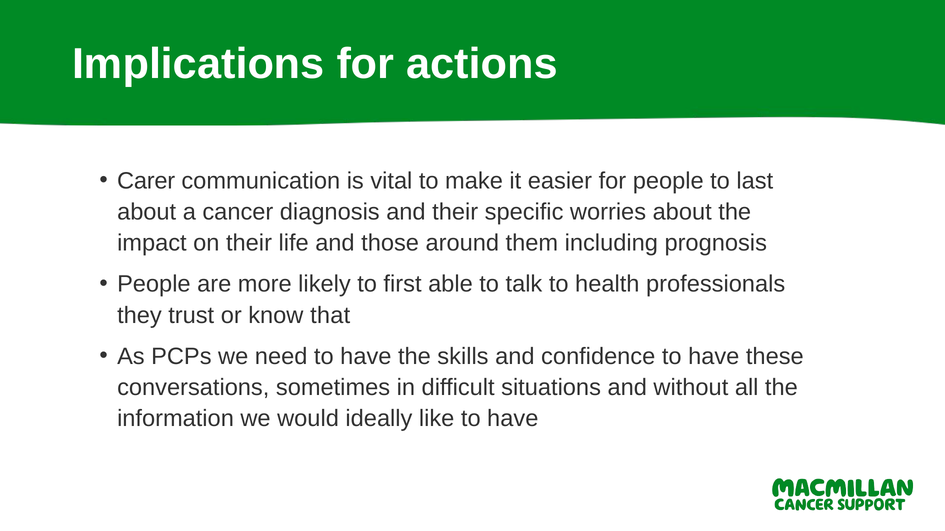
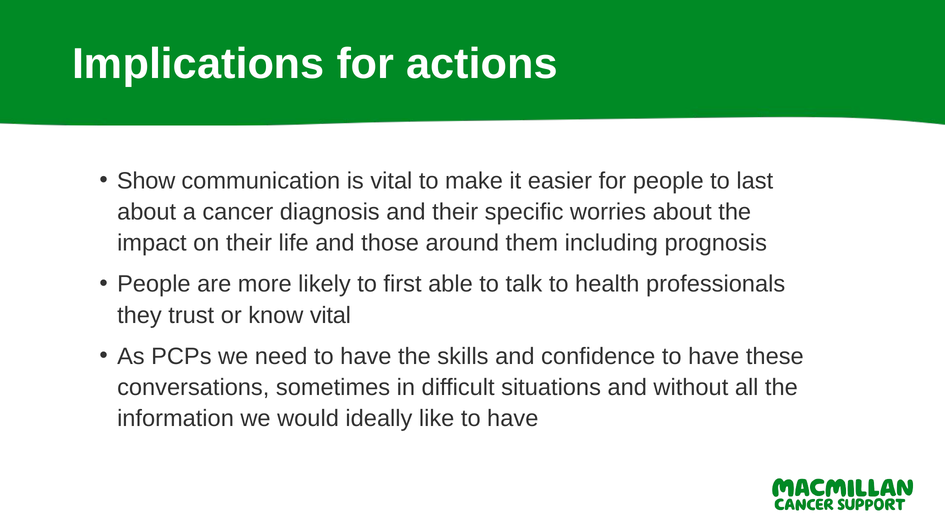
Carer: Carer -> Show (146, 181)
know that: that -> vital (330, 316)
